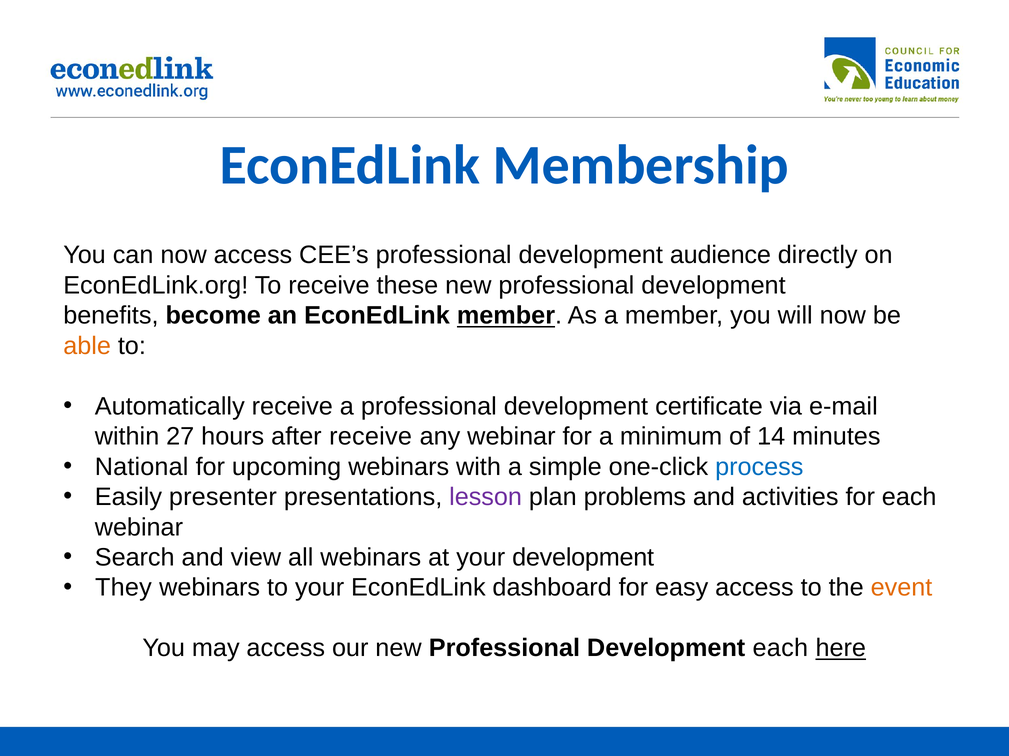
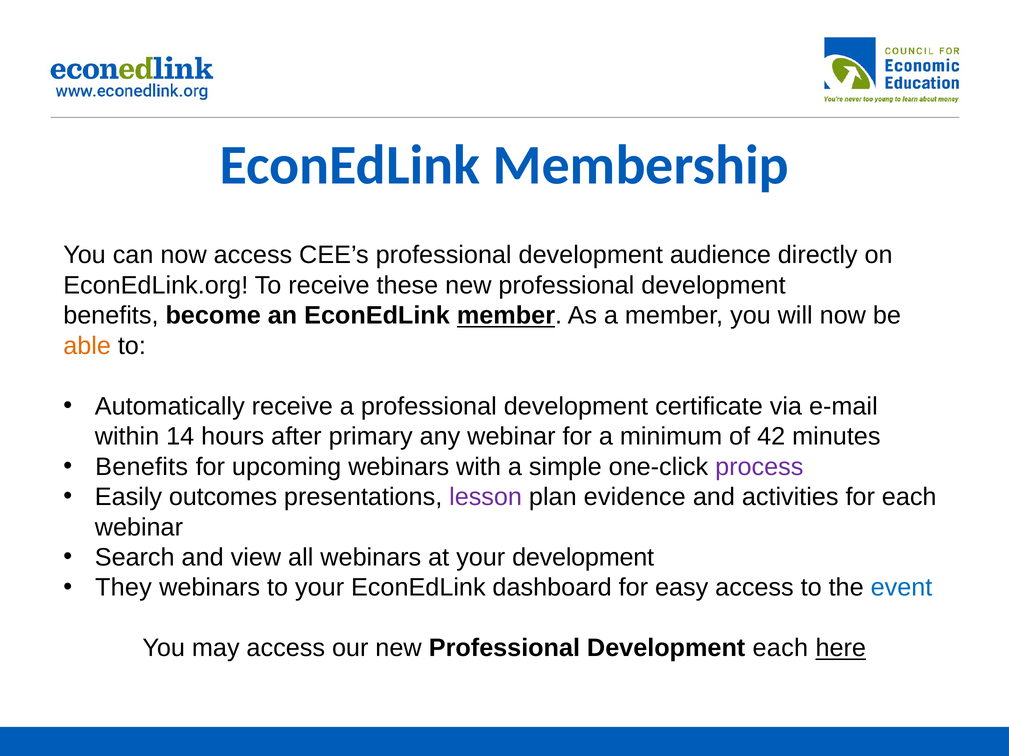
27: 27 -> 14 (180, 437)
after receive: receive -> primary (371, 437)
14: 14 -> 42 (771, 437)
National: National -> Benefits (142, 467)
process colour: blue -> purple (759, 467)
presenter: presenter -> outcomes (223, 497)
problems: problems -> evidence (635, 497)
event colour: orange -> blue (902, 588)
